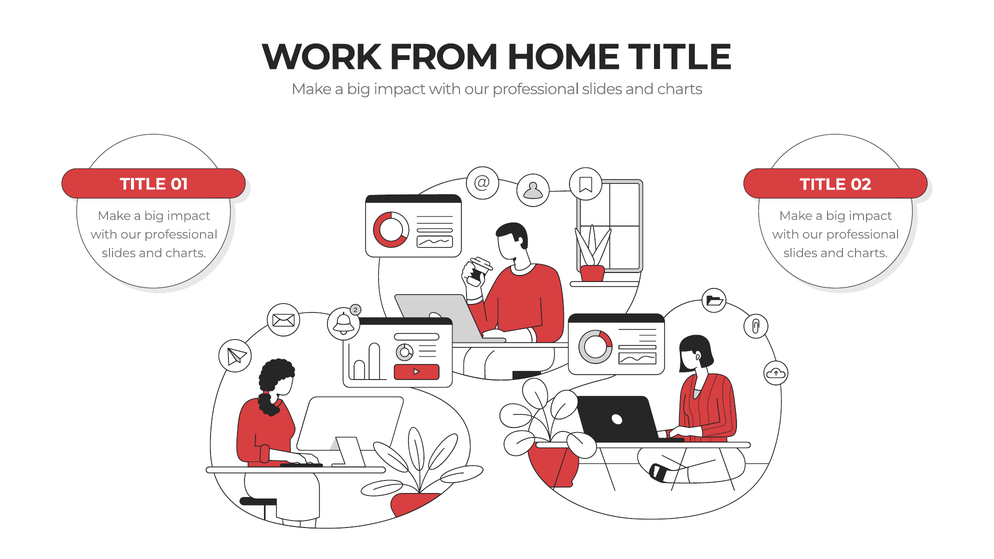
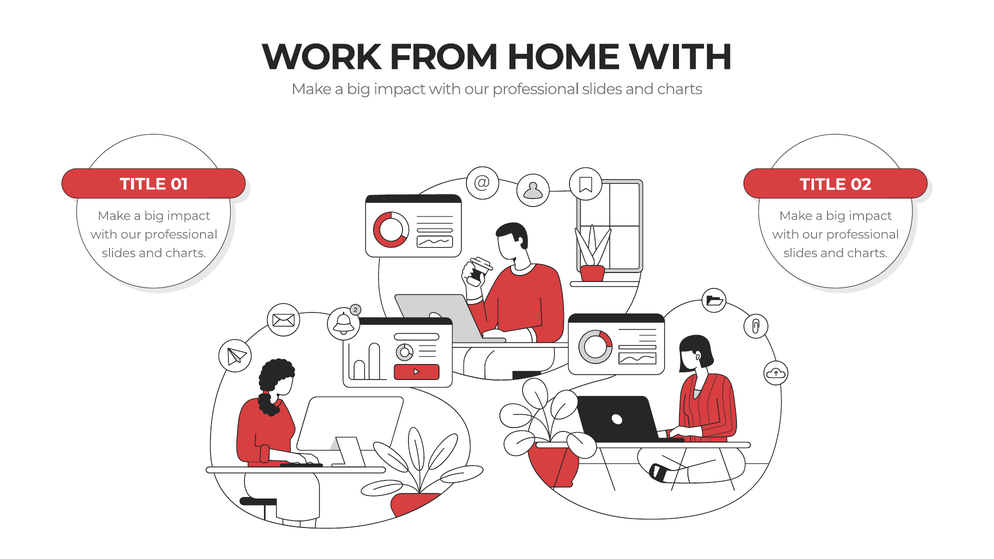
HOME TITLE: TITLE -> WITH (681, 57)
